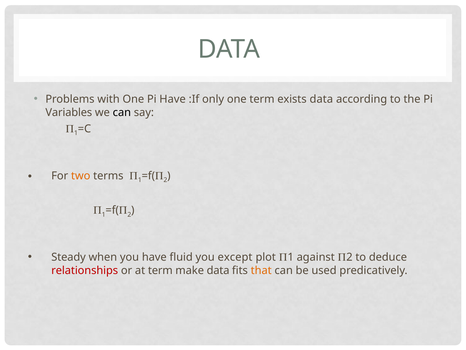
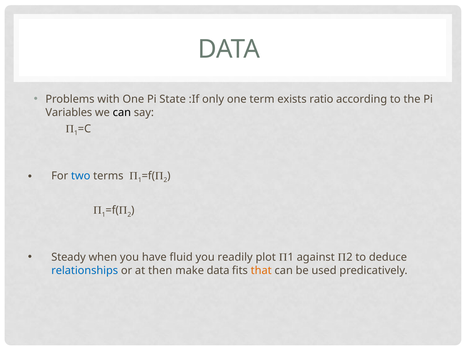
Pi Have: Have -> State (173, 99)
exists data: data -> ratio (321, 99)
two colour: orange -> blue (81, 175)
except: except -> readily (235, 257)
relationships colour: red -> blue (85, 270)
at term: term -> then (160, 270)
